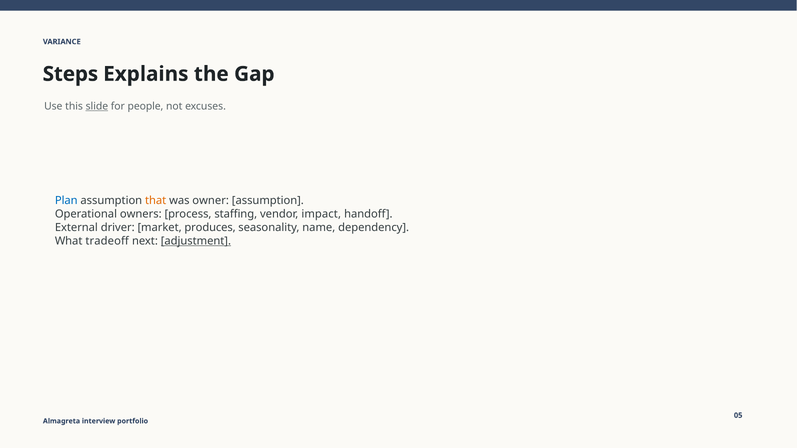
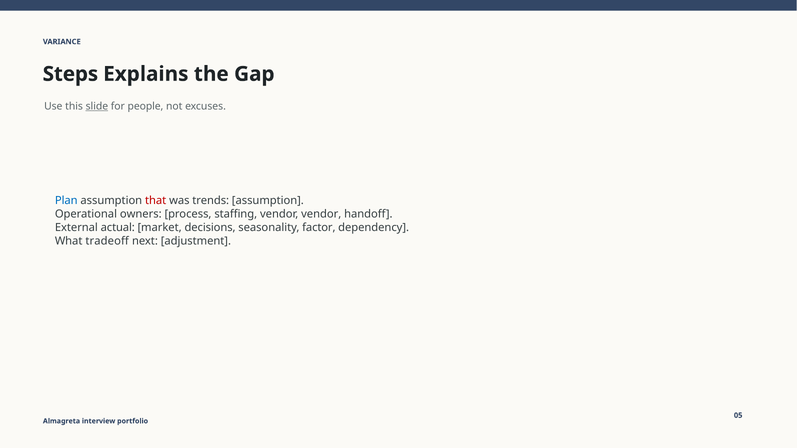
that colour: orange -> red (156, 201)
owner: owner -> trends (211, 201)
vendor impact: impact -> vendor (321, 214)
driver: driver -> actual (118, 228)
produces: produces -> decisions (210, 228)
name: name -> factor (319, 228)
adjustment underline: present -> none (196, 241)
